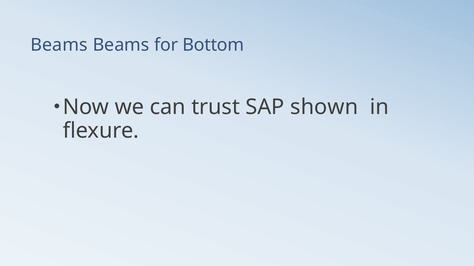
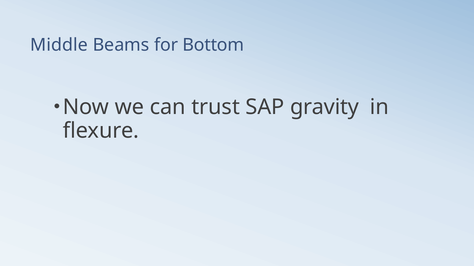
Beams: Beams -> Middle (59, 45)
shown: shown -> gravity (324, 107)
